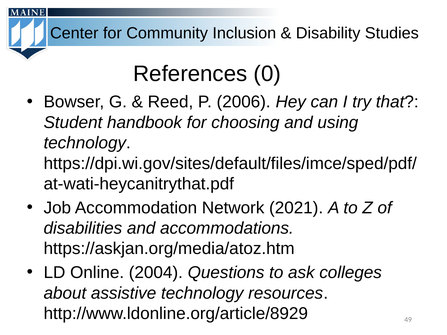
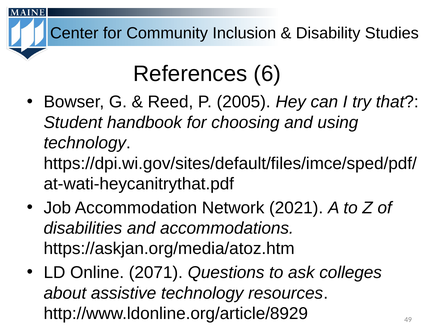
0: 0 -> 6 (267, 74)
2006: 2006 -> 2005 (244, 102)
2004: 2004 -> 2071 (156, 273)
